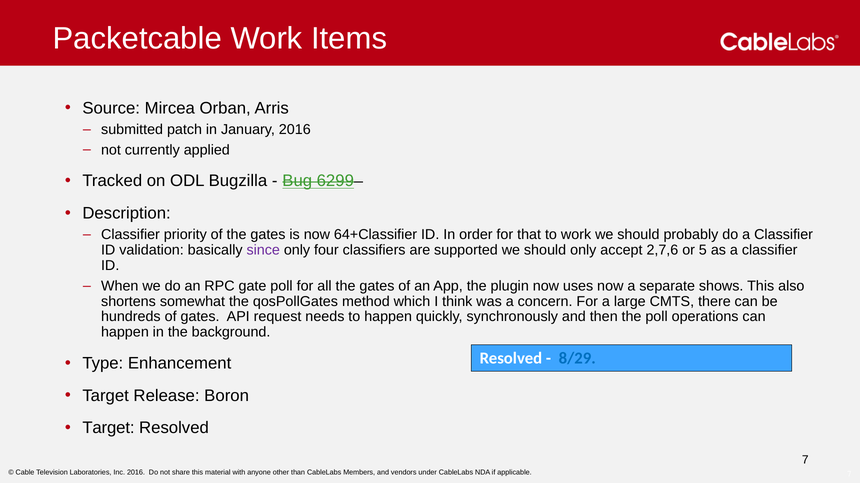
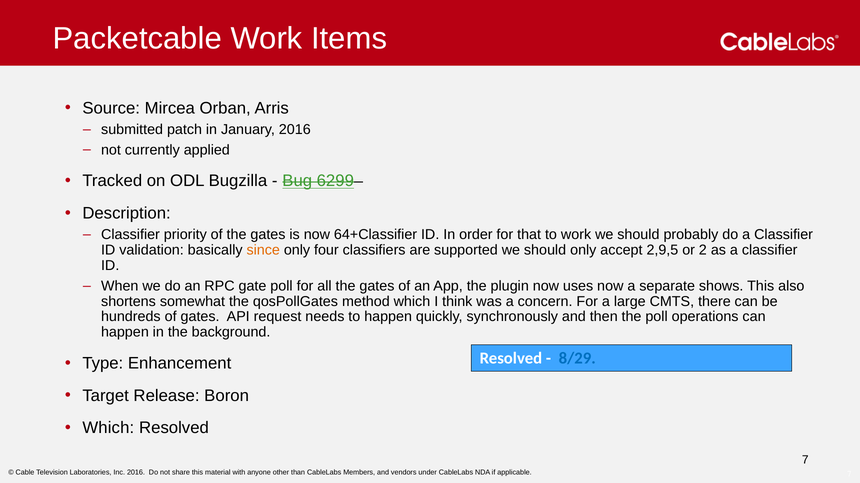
since colour: purple -> orange (263, 251)
2,7,6: 2,7,6 -> 2,9,5 (662, 251)
5: 5 -> 2 (703, 251)
Target: Target -> Which (108, 429)
